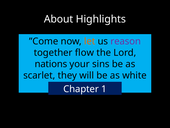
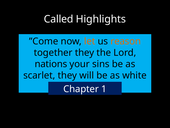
About: About -> Called (59, 19)
reason colour: purple -> orange (126, 41)
together flow: flow -> they (85, 52)
